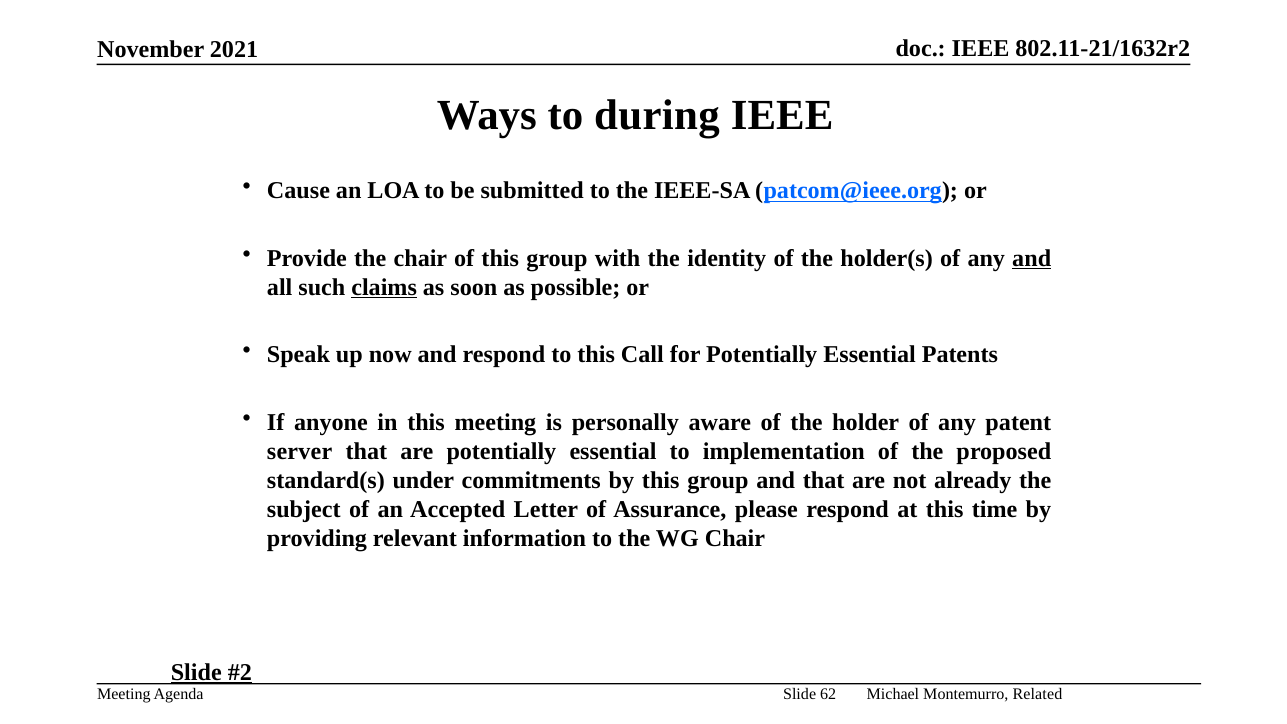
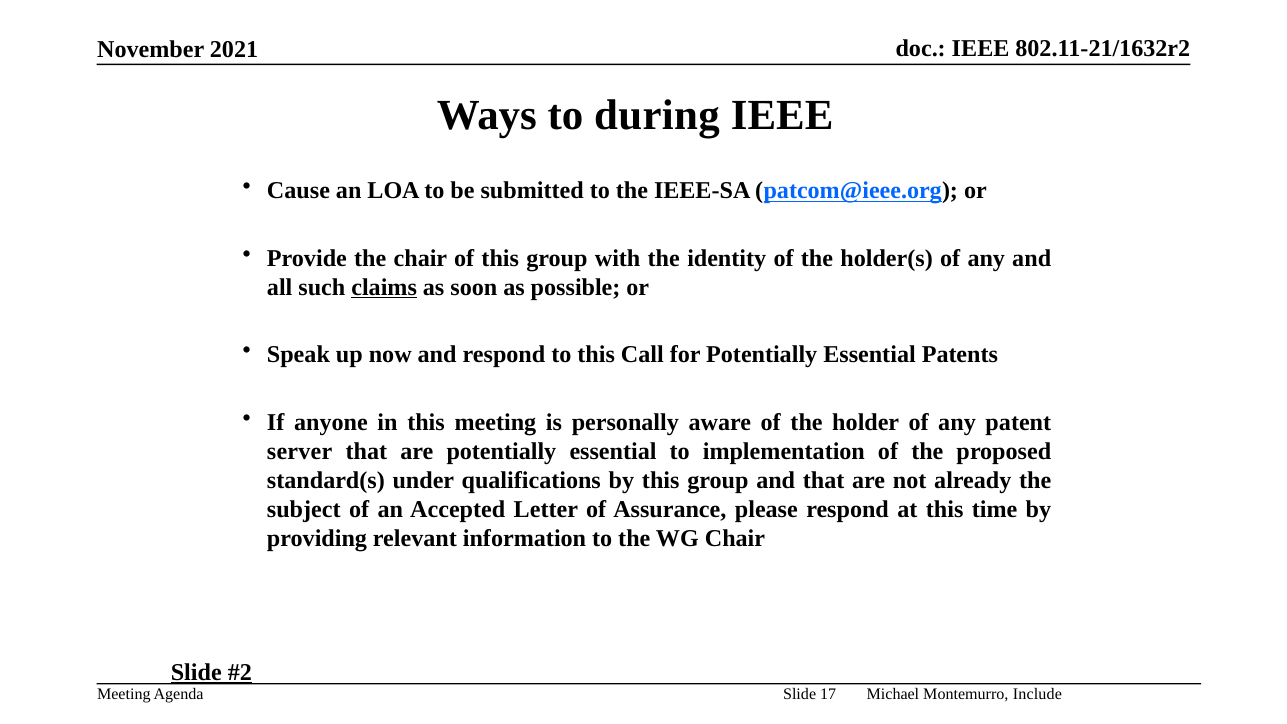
and underline: present -> none (1032, 258)
commitments: commitments -> qualifications (531, 480)
62: 62 -> 17 (828, 694)
Related: Related -> Include (1037, 694)
